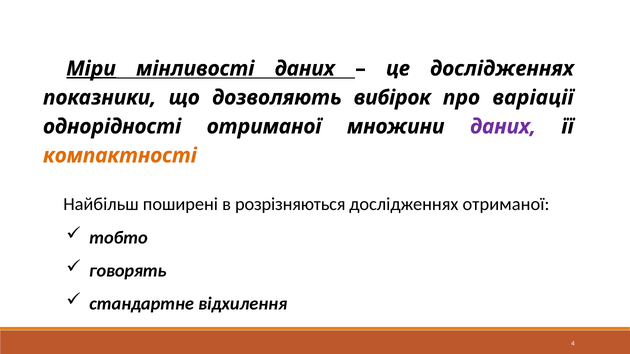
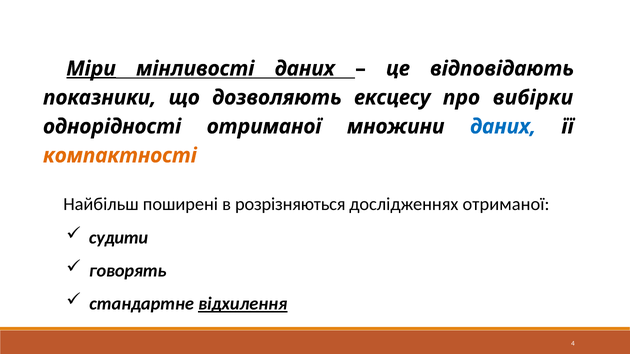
це дослідженнях: дослідженнях -> відповідають (502, 69)
вибірок: вибірок -> ексцесу (392, 98)
варіації: варіації -> вибірки (533, 98)
даних colour: purple -> blue (503, 127)
тобто: тобто -> судити (119, 238)
відхилення underline: none -> present (243, 304)
